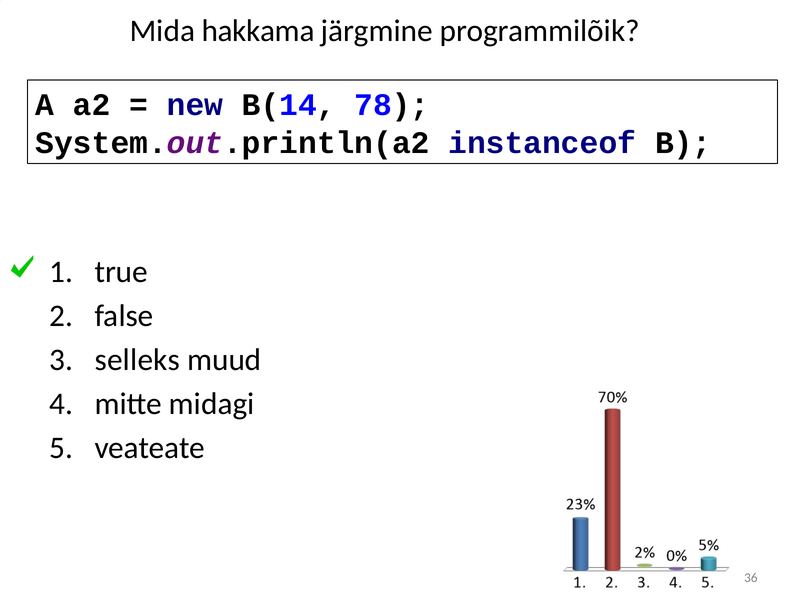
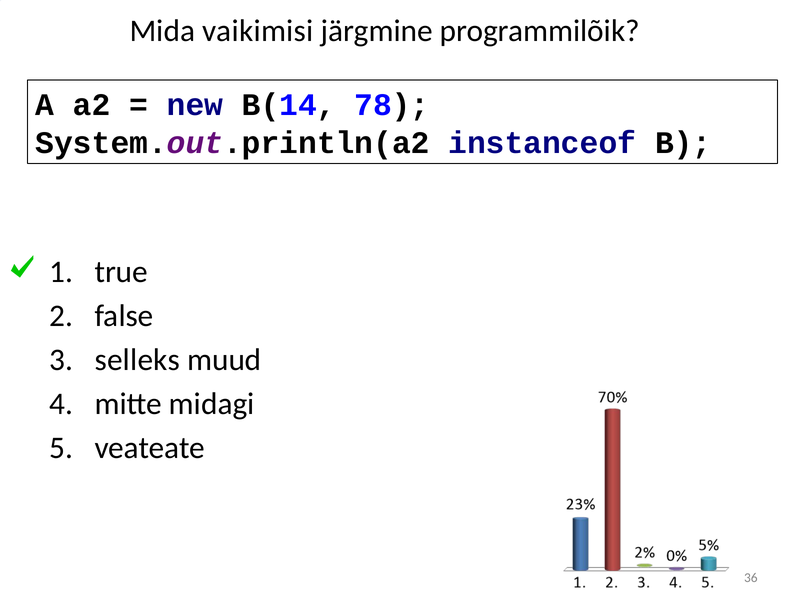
hakkama: hakkama -> vaikimisi (258, 31)
